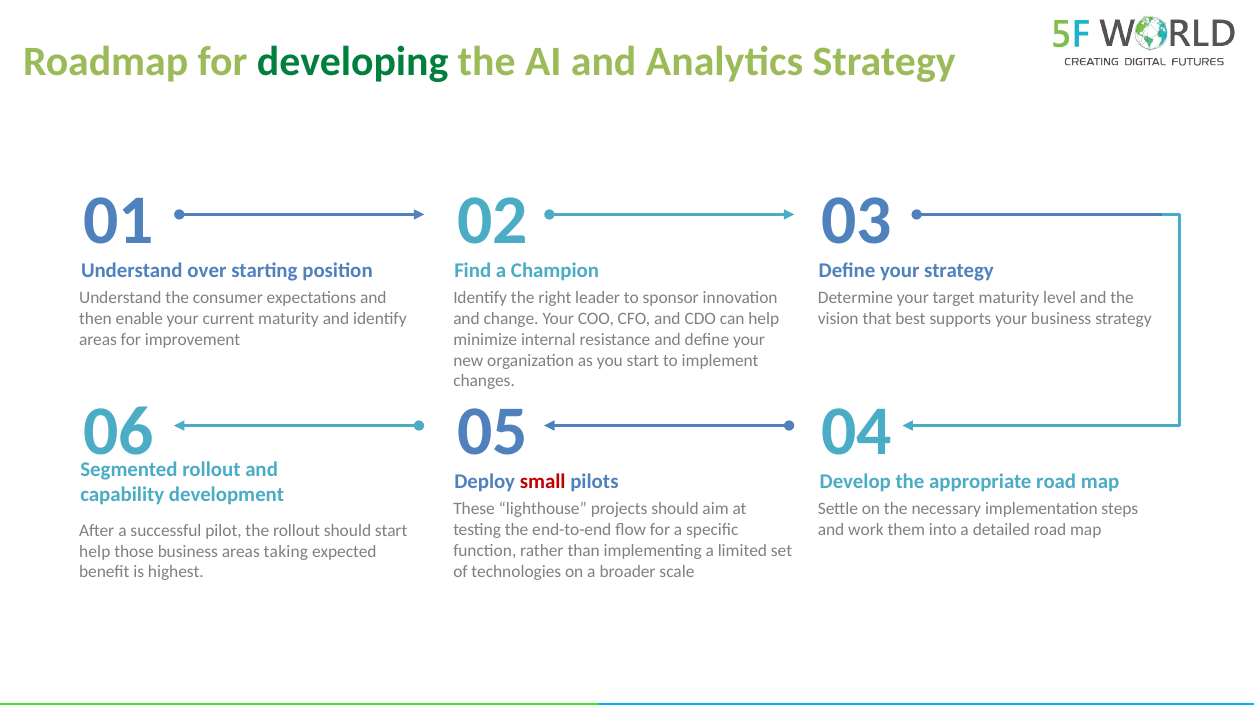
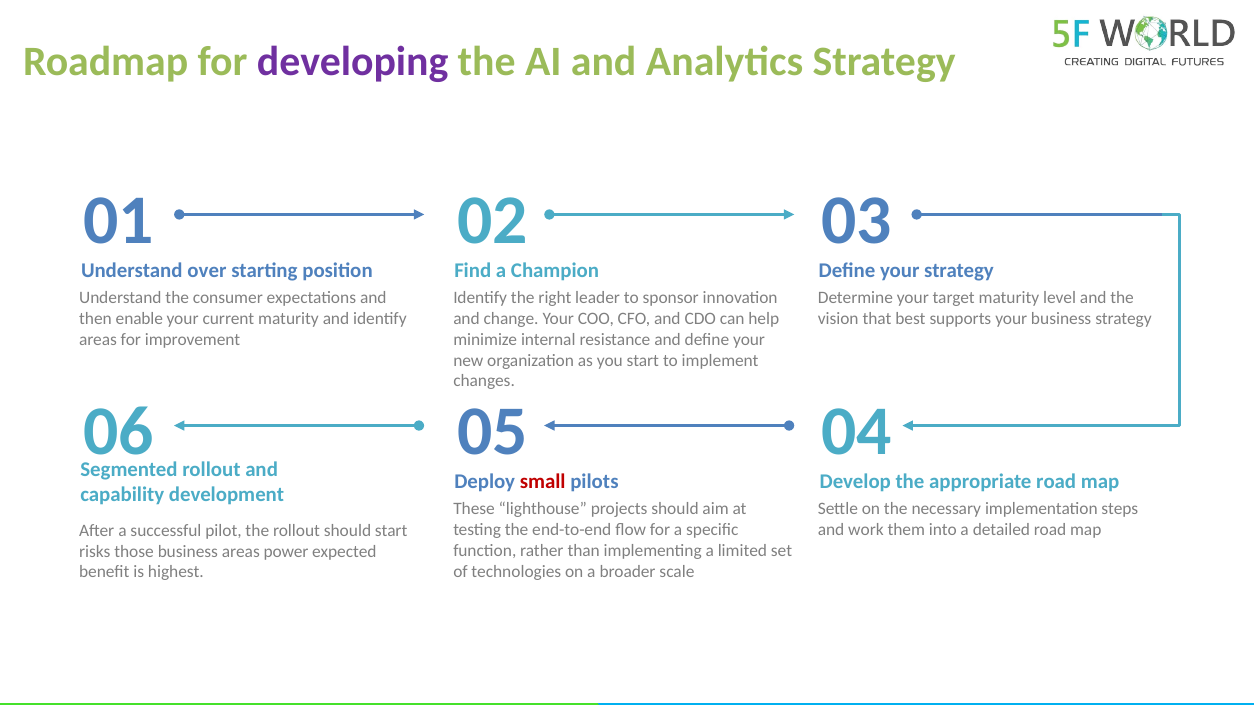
developing colour: green -> purple (353, 62)
help: help -> risks (95, 552)
taking: taking -> power (286, 552)
